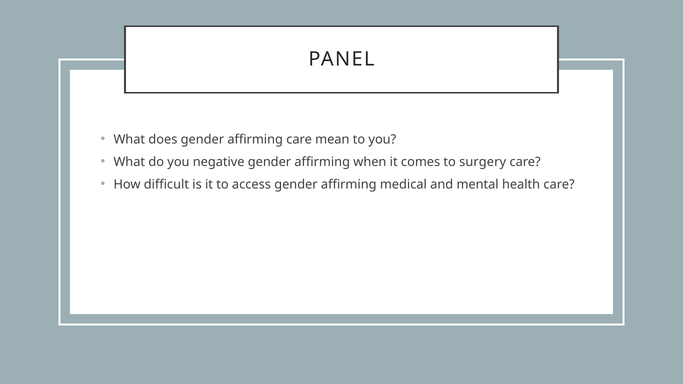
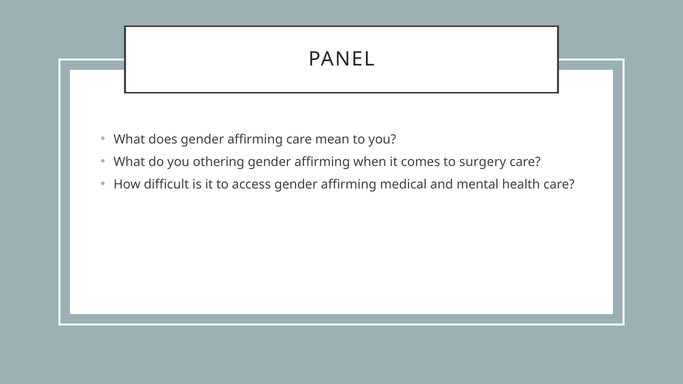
negative: negative -> othering (219, 162)
